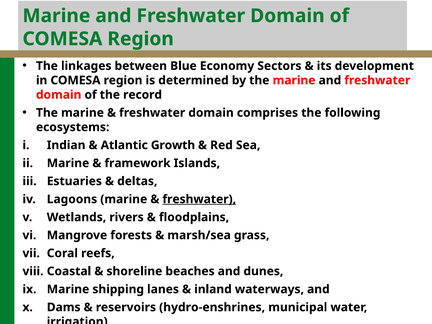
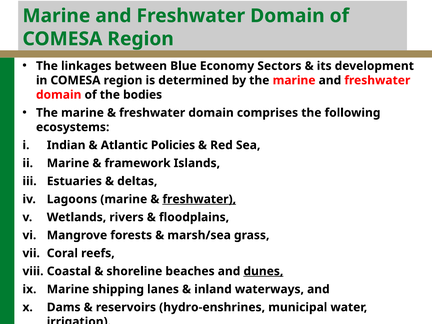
record: record -> bodies (143, 95)
Growth: Growth -> Policies (173, 145)
dunes underline: none -> present (263, 271)
